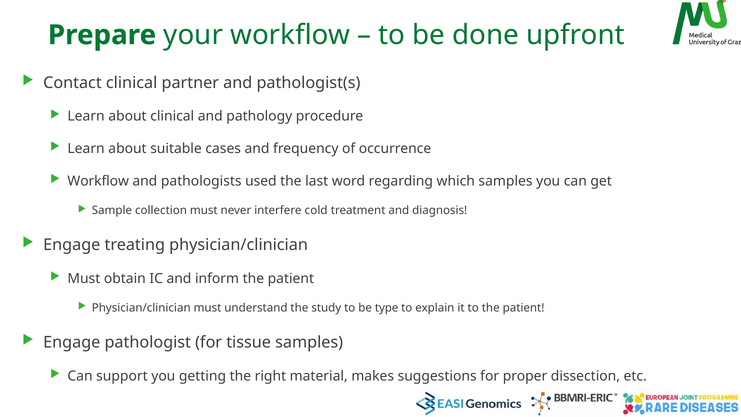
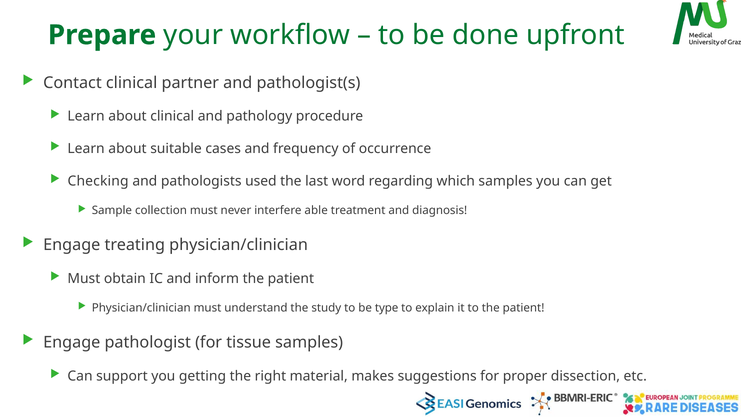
Workflow: Workflow -> Checking (98, 181)
cold: cold -> able (316, 211)
